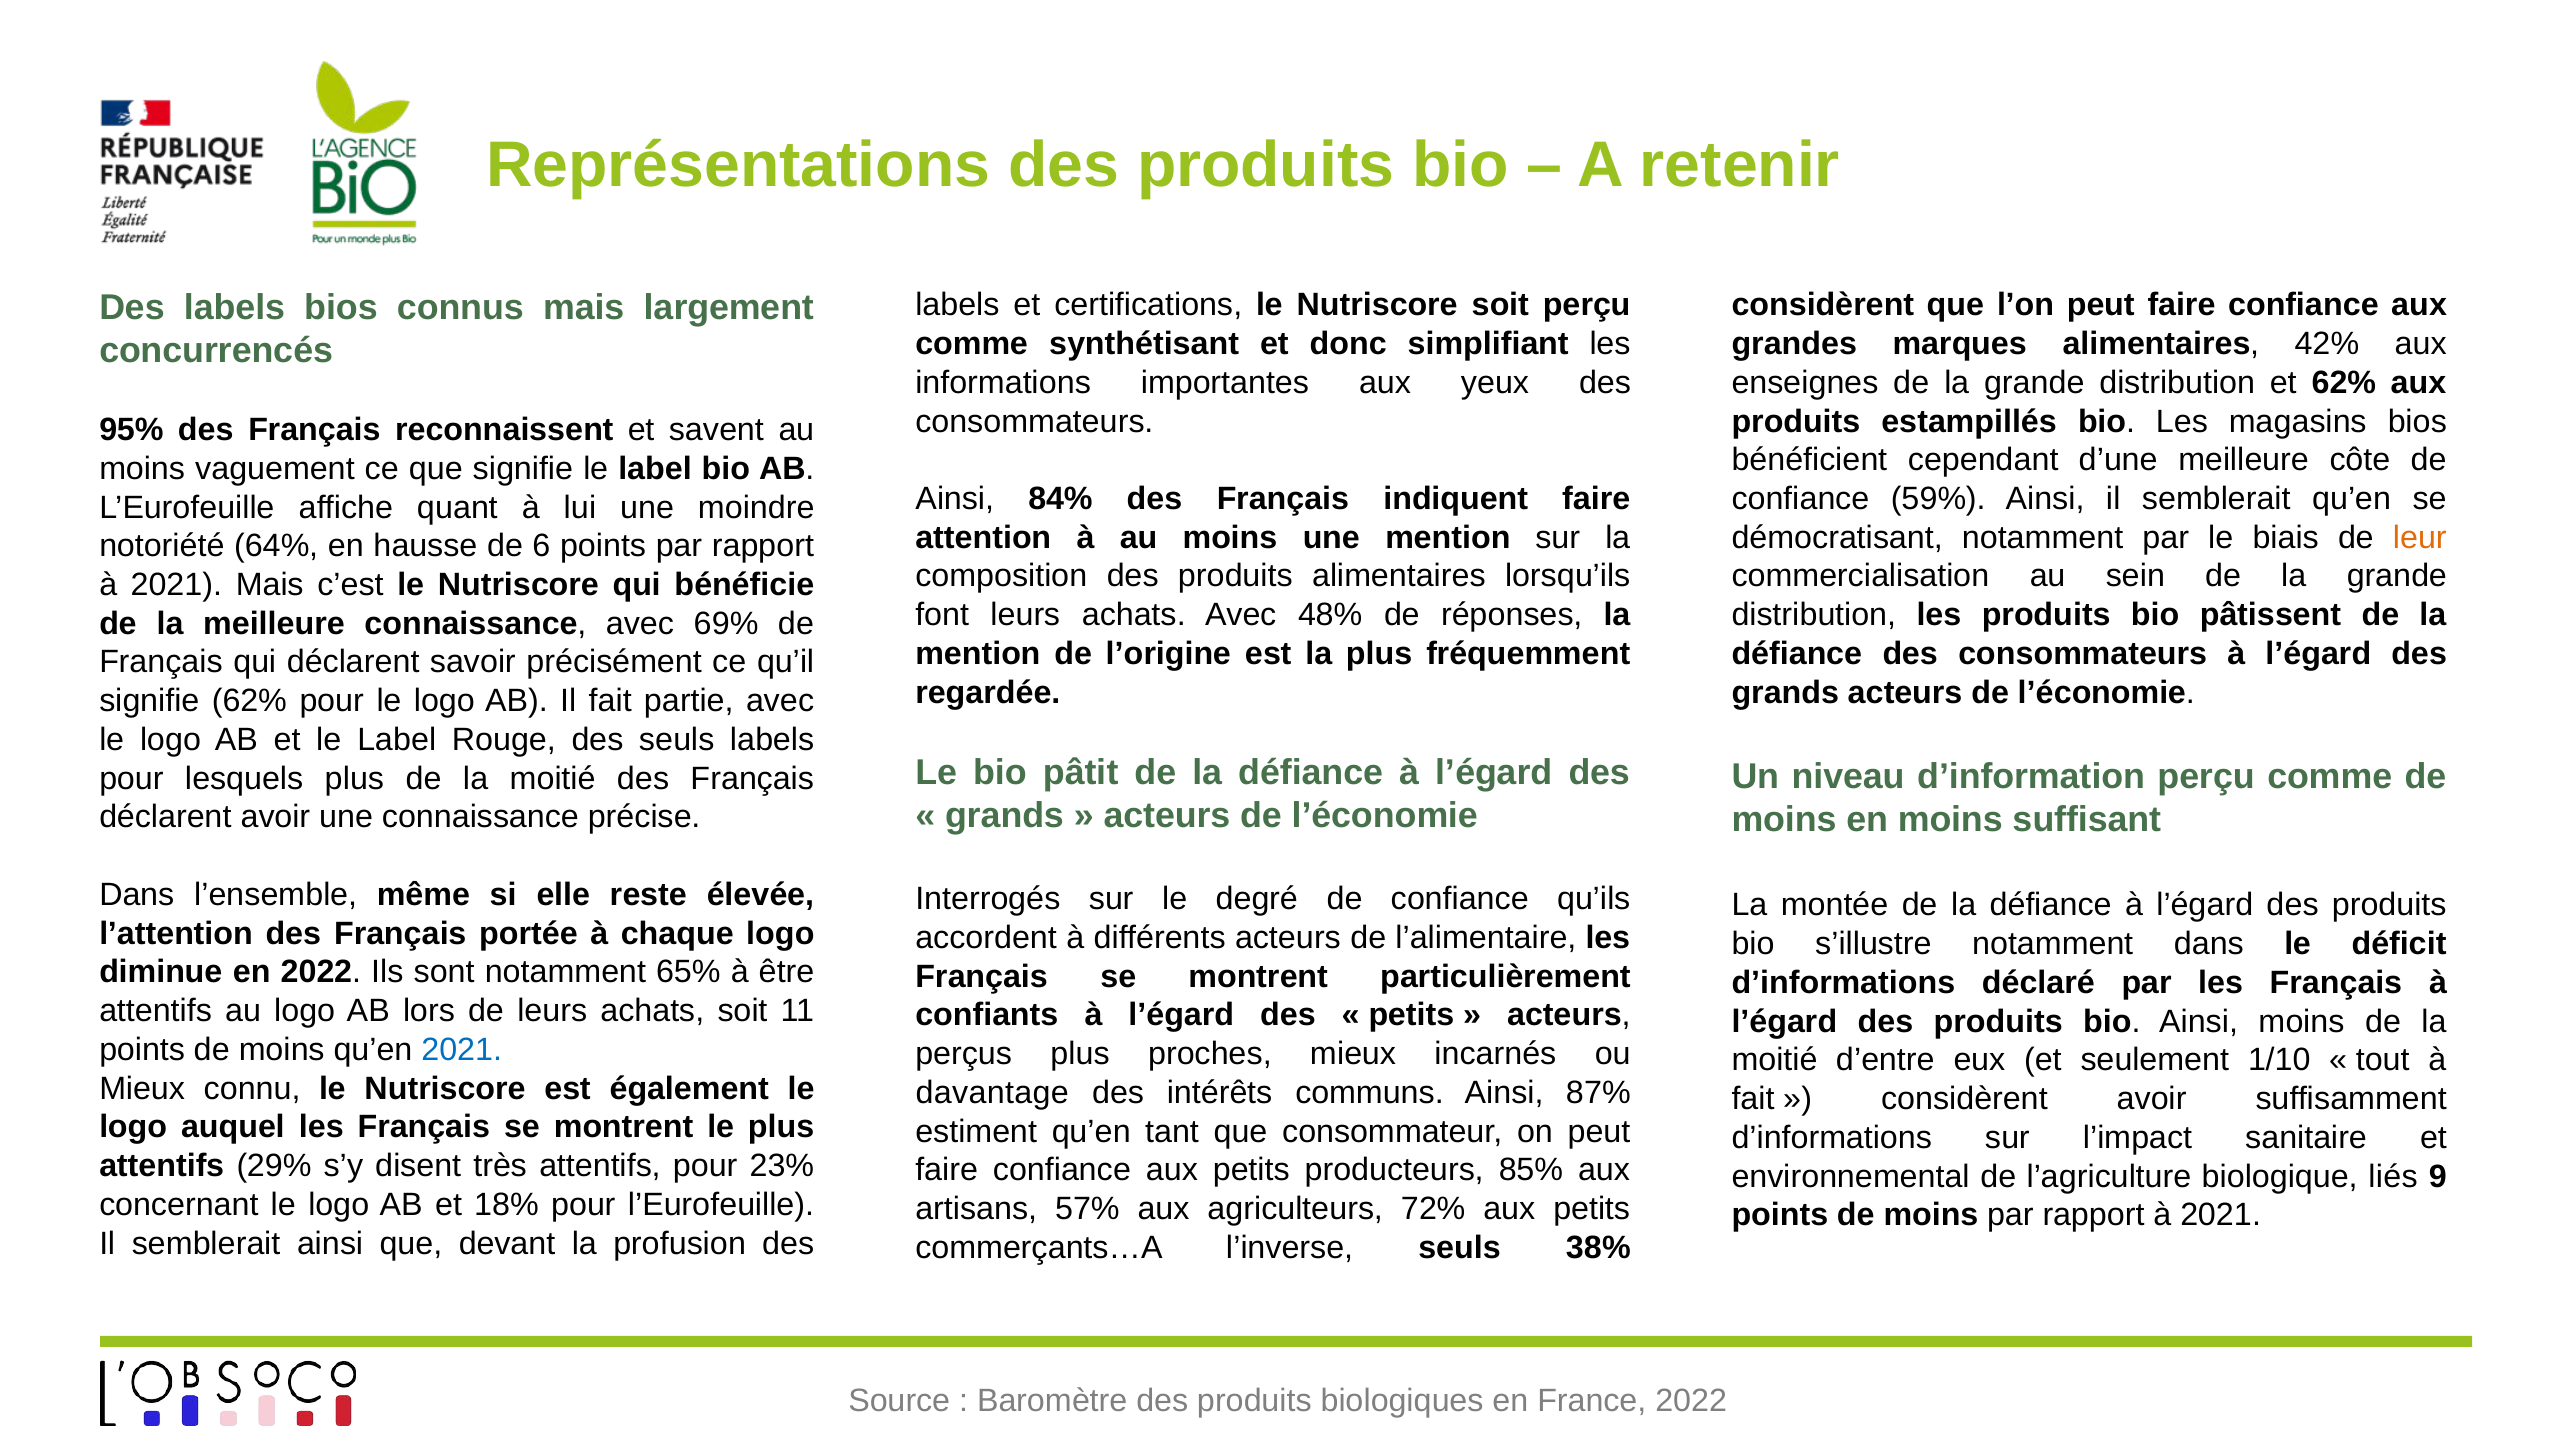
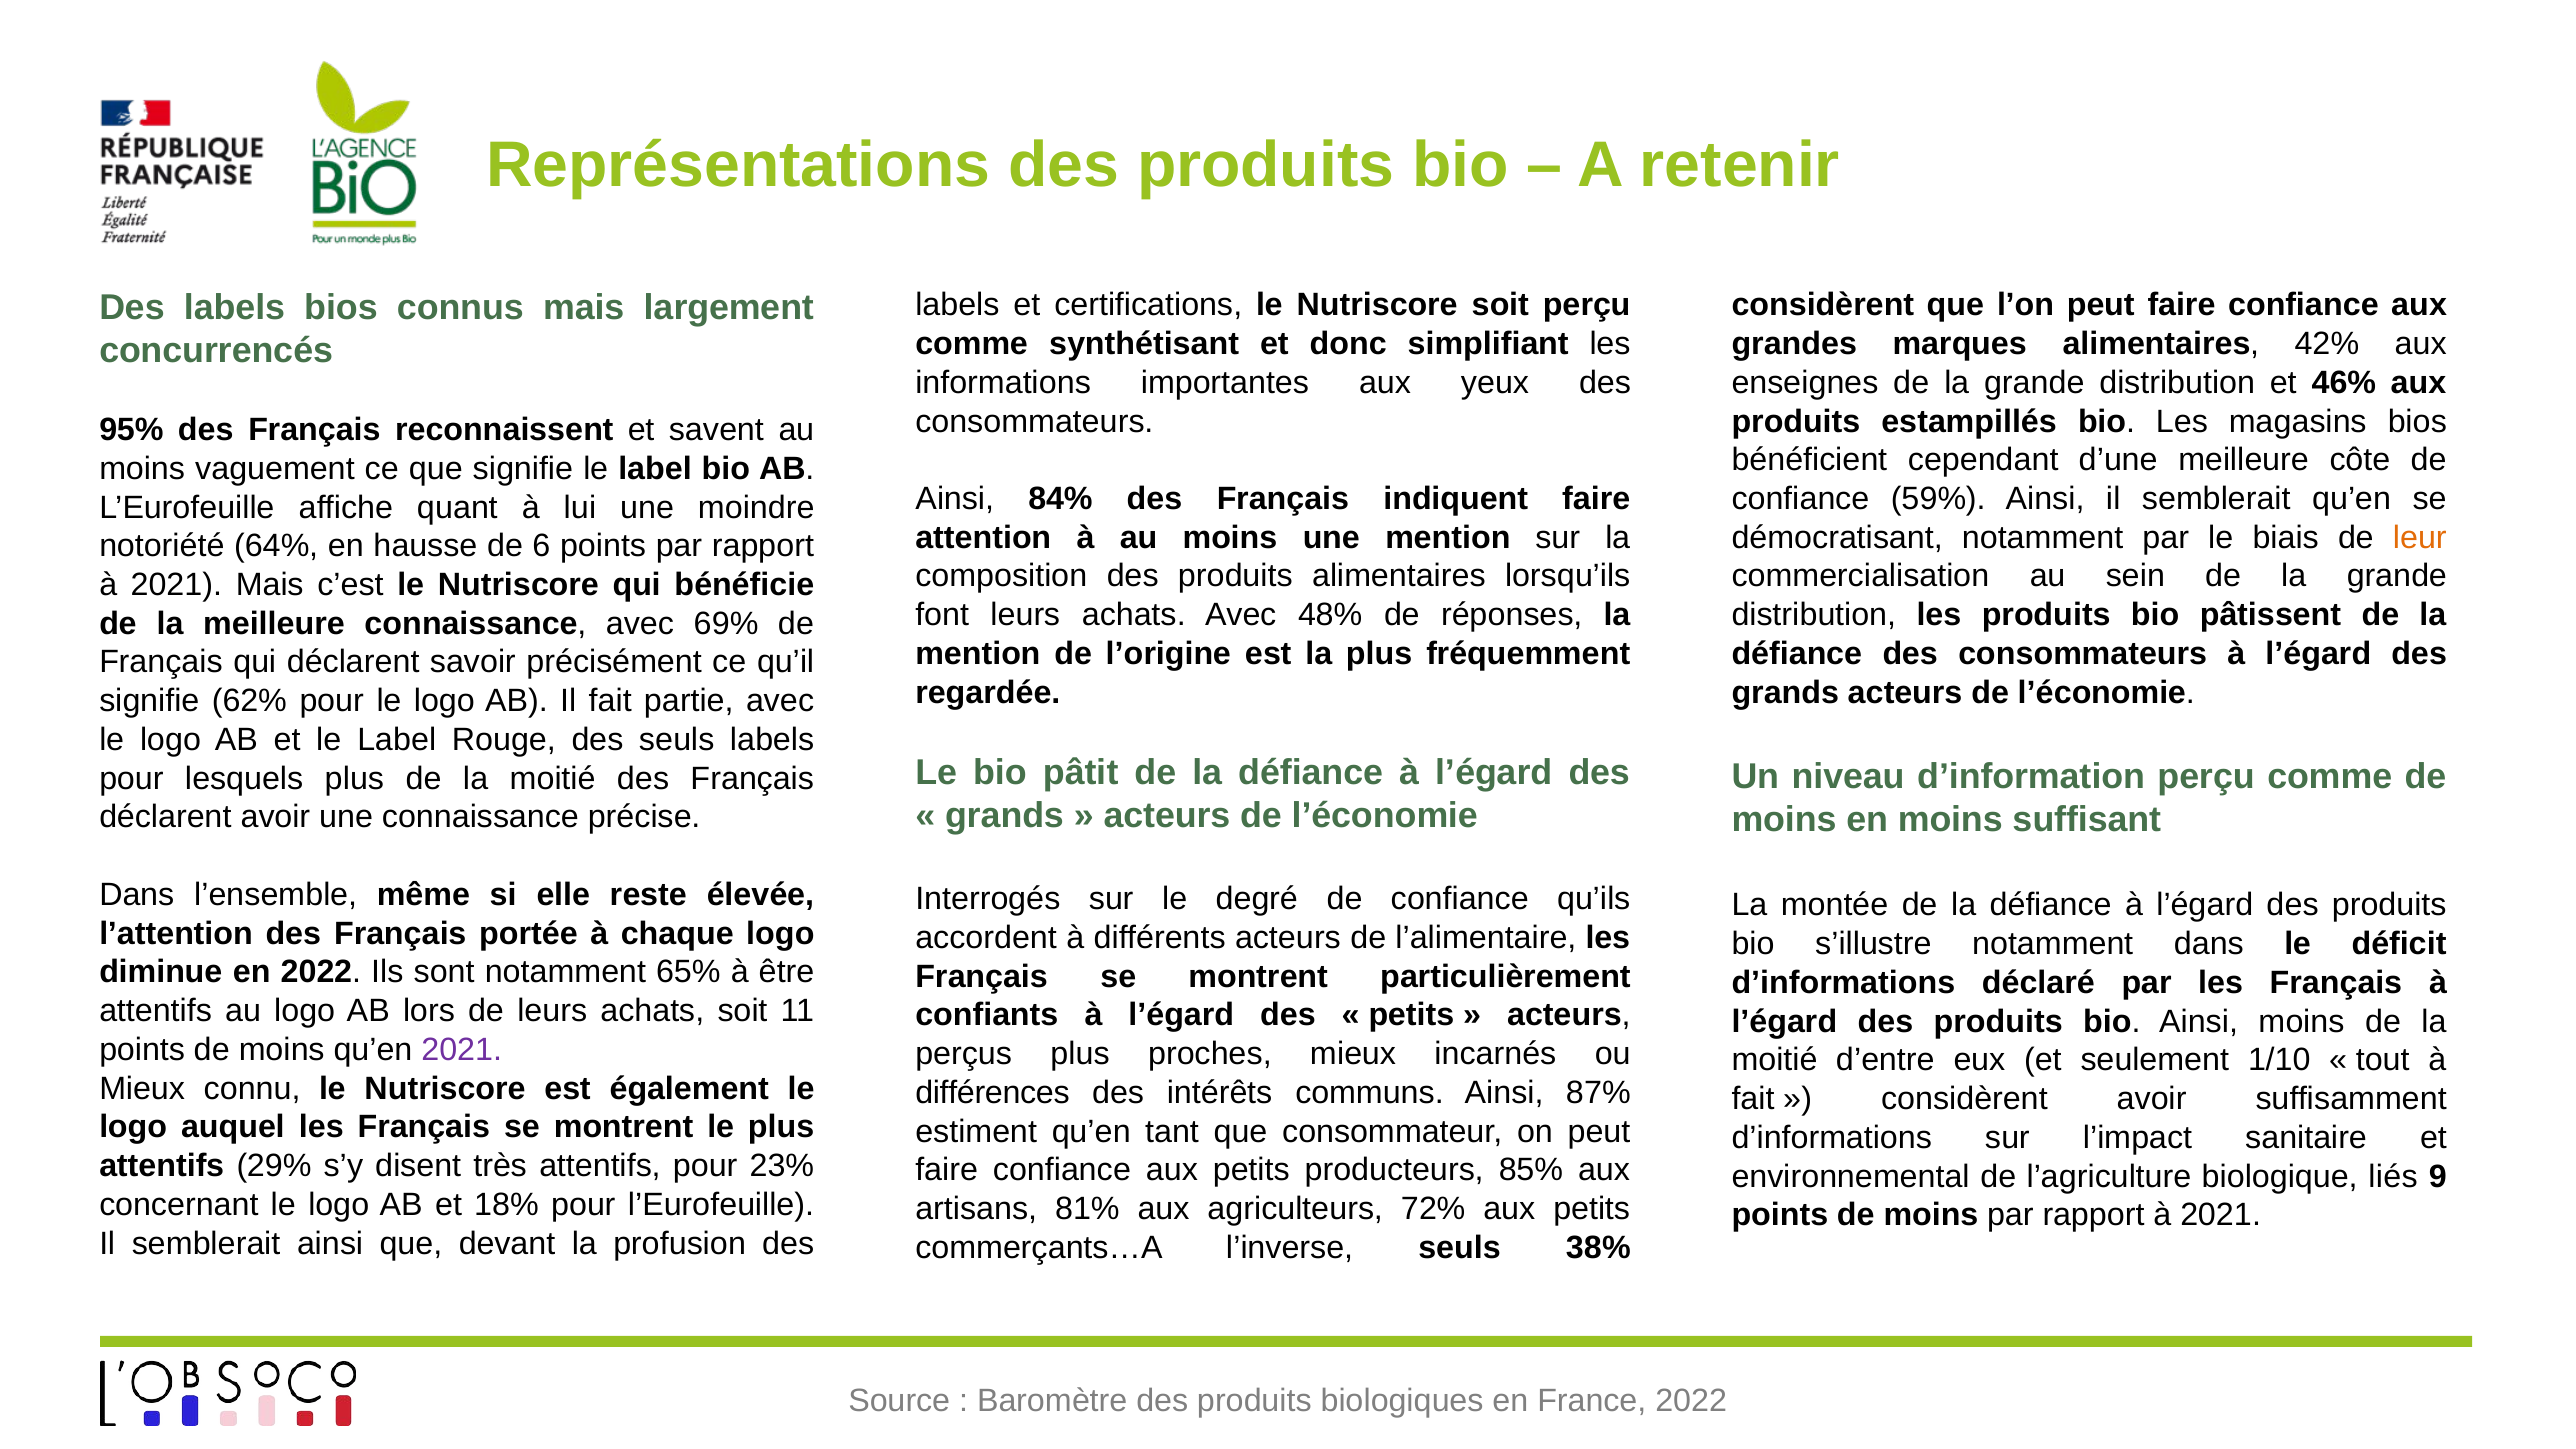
et 62%: 62% -> 46% (2344, 383)
2021 colour: blue -> purple (462, 1050)
davantage: davantage -> différences (992, 1093)
57%: 57% -> 81% (1087, 1209)
